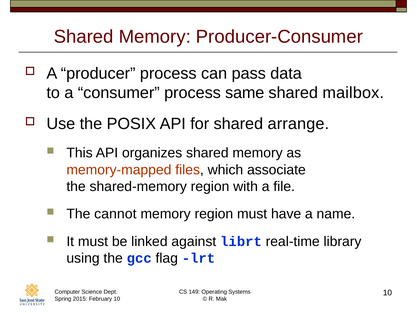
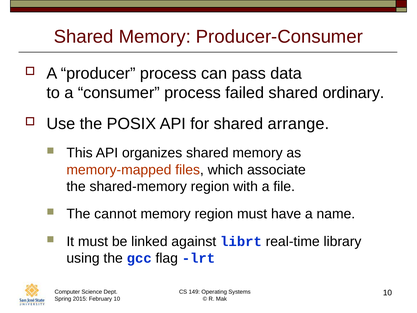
same: same -> failed (245, 93)
mailbox: mailbox -> ordinary (353, 93)
